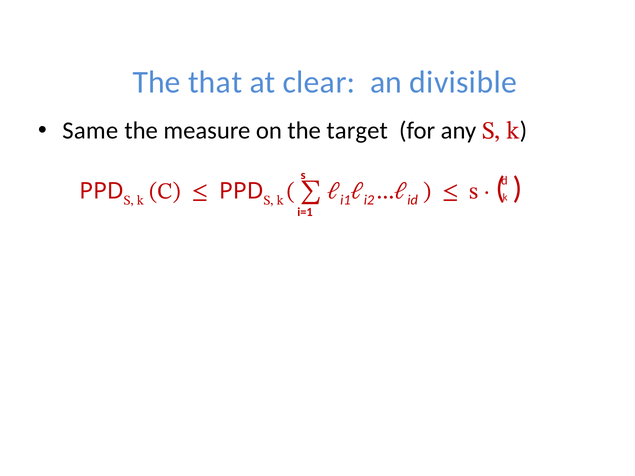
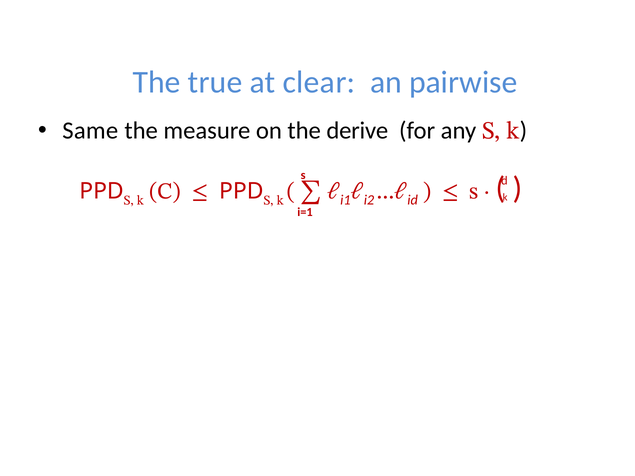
that: that -> true (215, 82)
divisible: divisible -> pairwise (463, 82)
target: target -> derive (357, 131)
